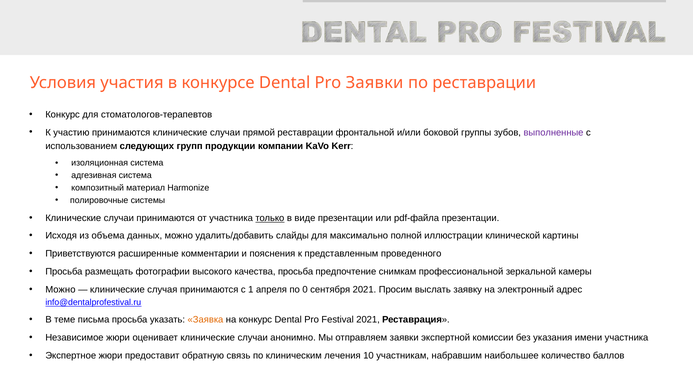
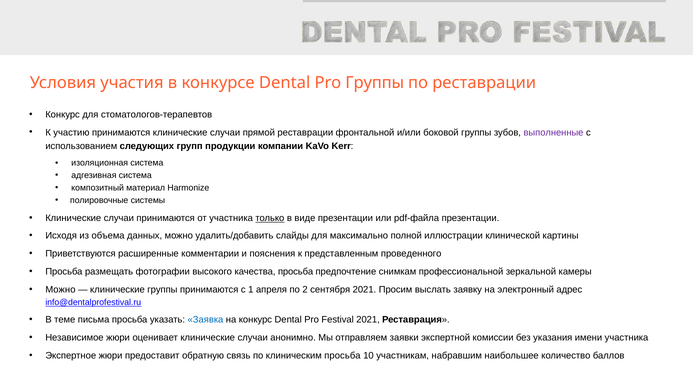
Pro Заявки: Заявки -> Группы (375, 83)
клинические случая: случая -> группы (162, 289)
0: 0 -> 2 (305, 289)
Заявка colour: orange -> blue (205, 320)
клиническим лечения: лечения -> просьба (342, 355)
